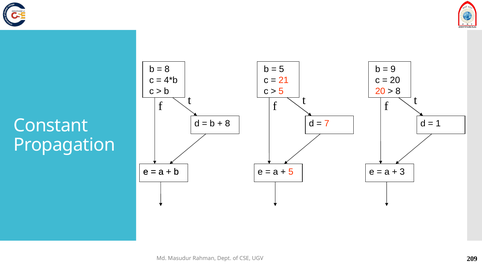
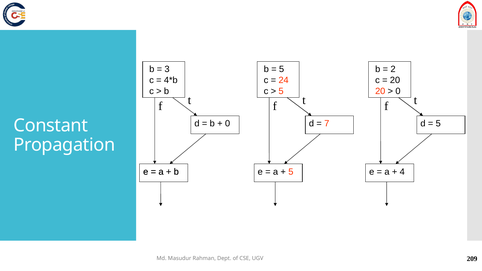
8: 8 -> 3 (167, 69)
9: 9 -> 2 (393, 69)
21: 21 -> 24 (284, 80)
8: 8 -> 0 (398, 91)
8: 8 -> 0 (228, 124)
1: 1 -> 5 (438, 124)
3: 3 -> 4 (402, 172)
